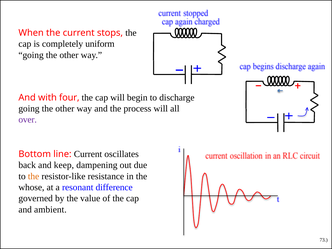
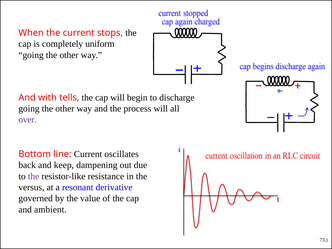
four: four -> tells (69, 97)
the colour: orange -> purple (34, 176)
whose: whose -> versus (31, 187)
difference: difference -> derivative (114, 187)
